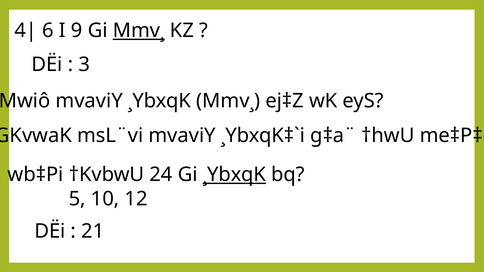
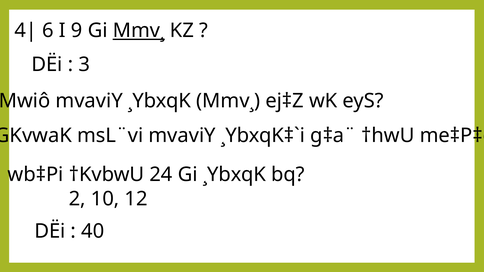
¸YbxqK underline: present -> none (234, 175)
5: 5 -> 2 (77, 199)
21: 21 -> 40 (93, 231)
